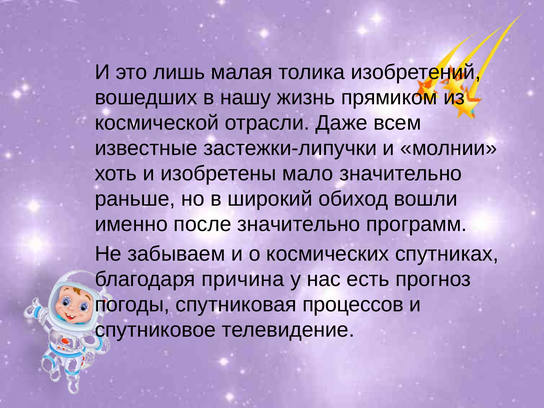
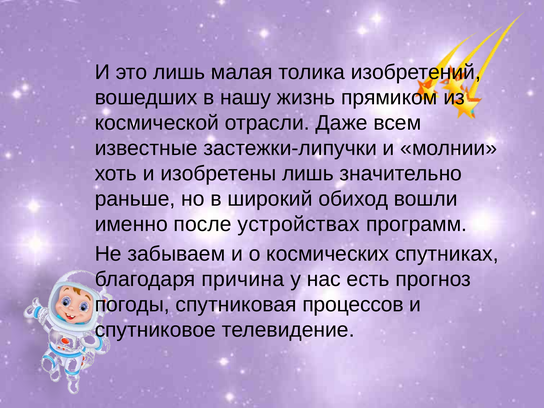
изобретены мало: мало -> лишь (308, 173)
после значительно: значительно -> устройствах (299, 224)
